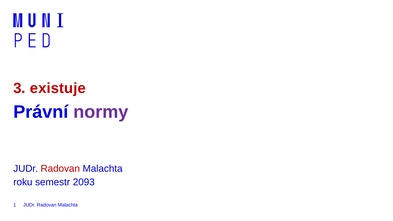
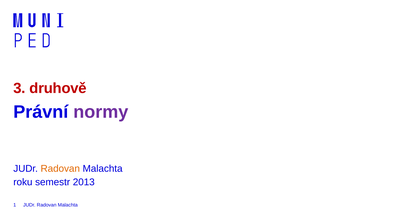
existuje: existuje -> druhově (58, 88)
Radovan colour: red -> orange (60, 169)
2093: 2093 -> 2013 (84, 182)
